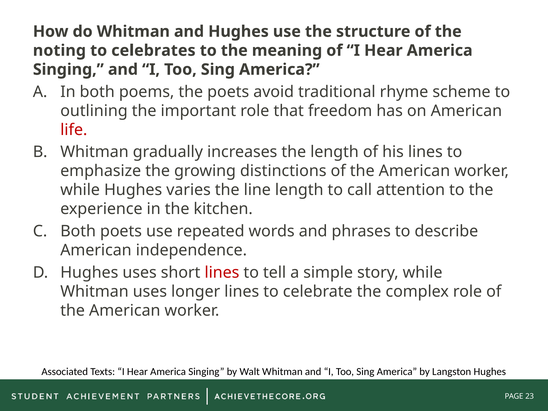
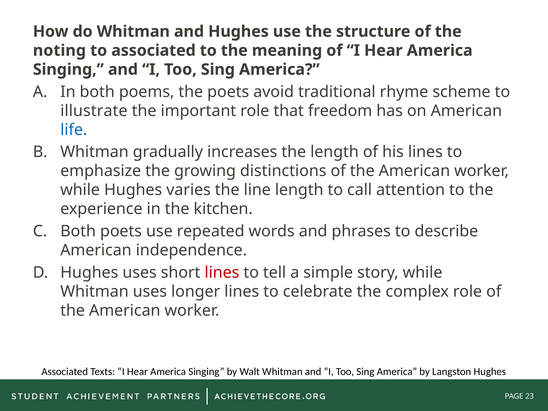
to celebrates: celebrates -> associated (154, 51)
outlining: outlining -> illustrate (94, 111)
life colour: red -> blue (74, 130)
